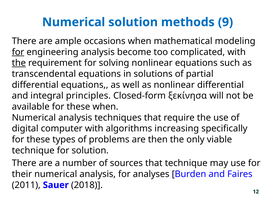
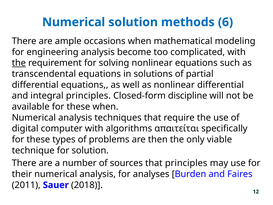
9: 9 -> 6 (226, 22)
for underline: present -> none (18, 52)
ξεκίνησα: ξεκίνησα -> discipline (188, 96)
increasing: increasing -> απαιτείται (177, 128)
that technique: technique -> principles (186, 163)
